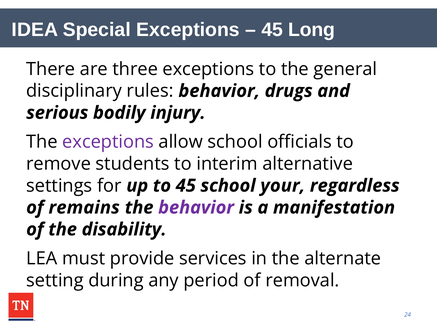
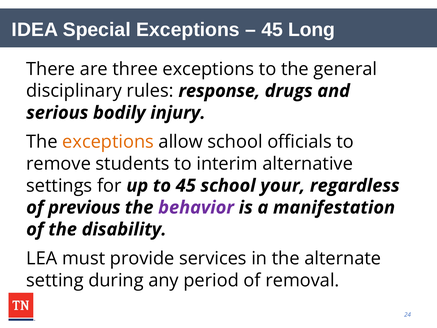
rules behavior: behavior -> response (219, 91)
exceptions colour: purple -> orange (108, 142)
remains: remains -> previous (84, 207)
